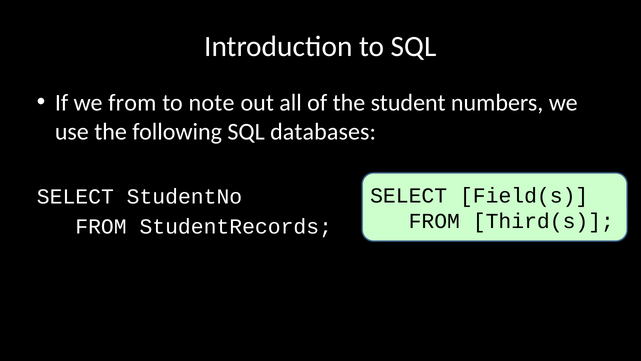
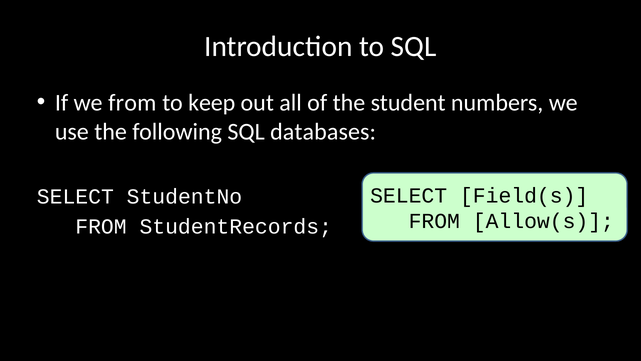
note: note -> keep (212, 103)
Third(s: Third(s -> Allow(s (543, 221)
